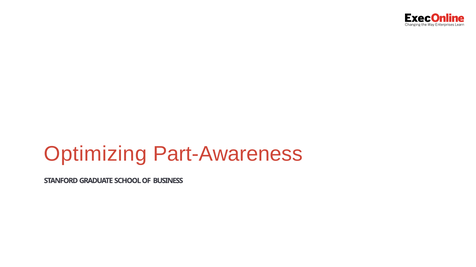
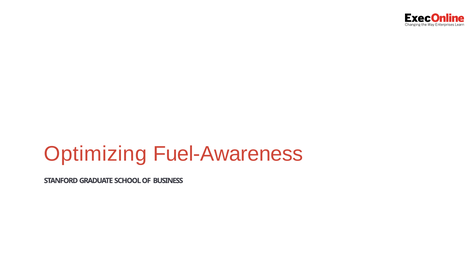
Part-Awareness: Part-Awareness -> Fuel-Awareness (228, 154)
